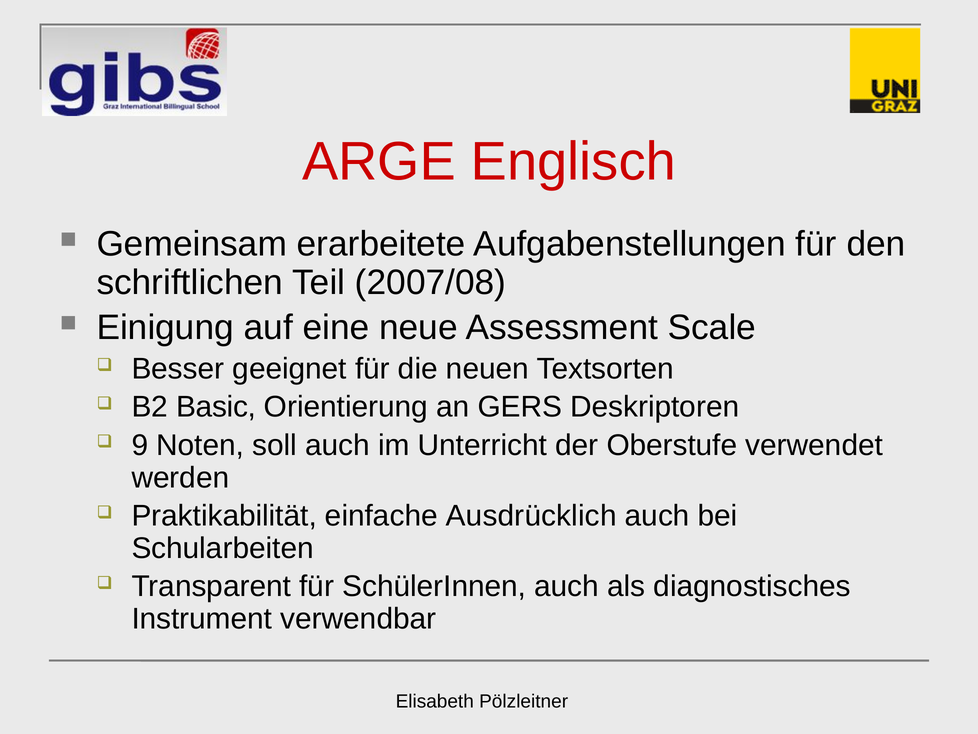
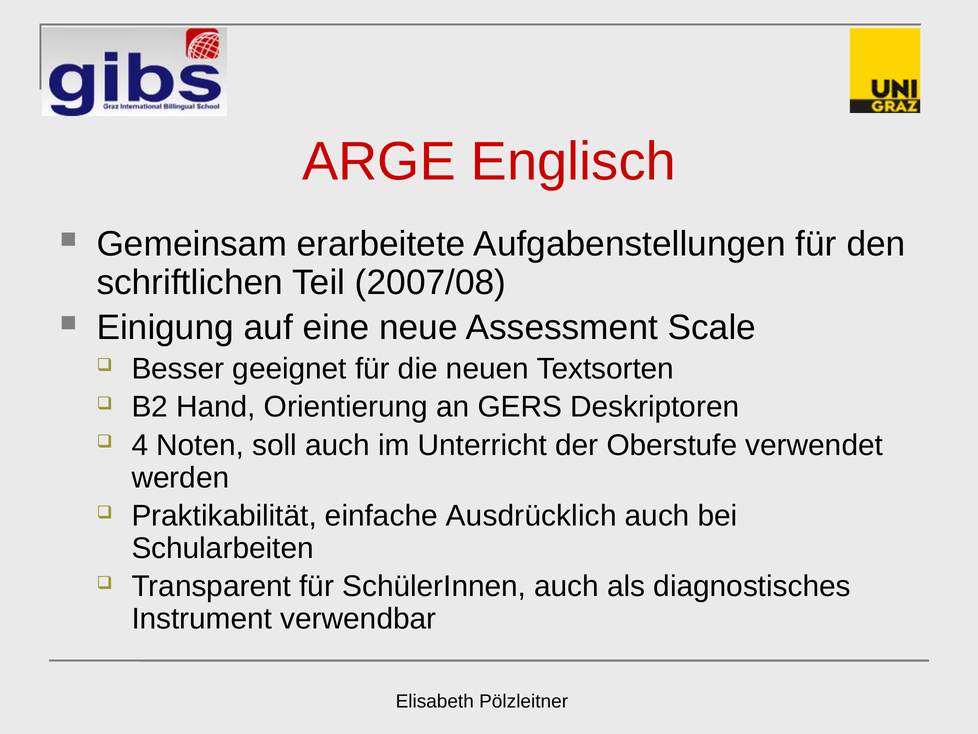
Basic: Basic -> Hand (216, 407)
9: 9 -> 4 (140, 445)
